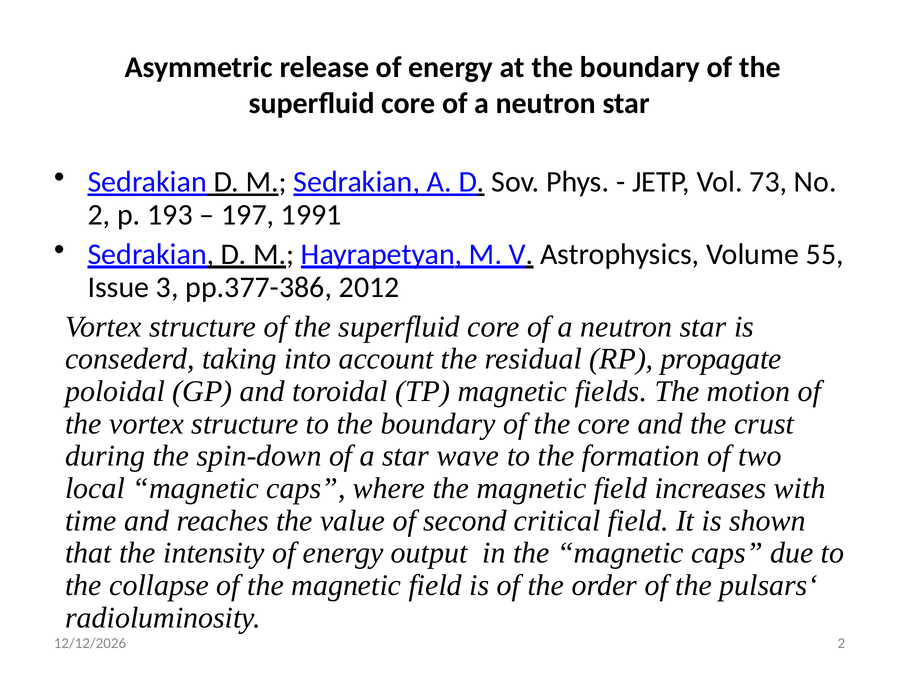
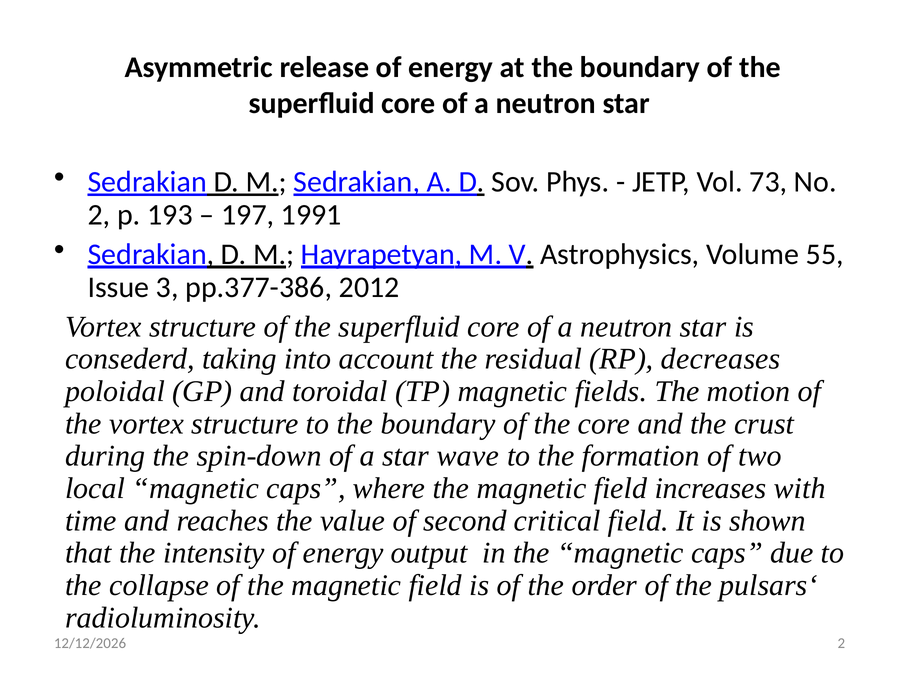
propagate: propagate -> decreases (721, 359)
